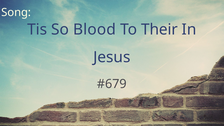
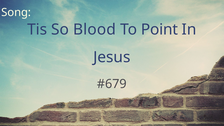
Their: Their -> Point (159, 29)
